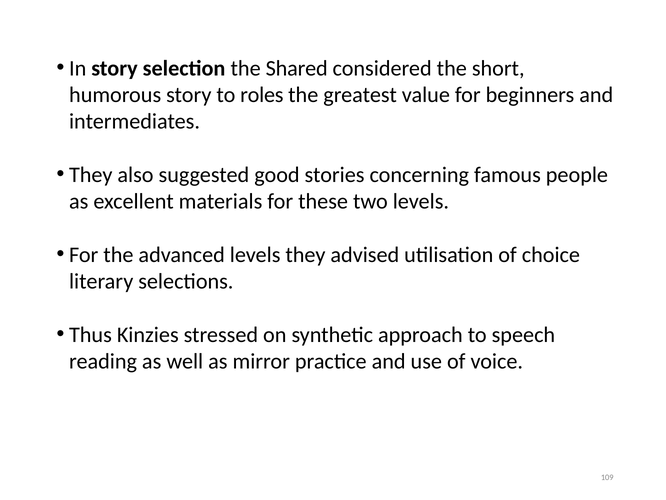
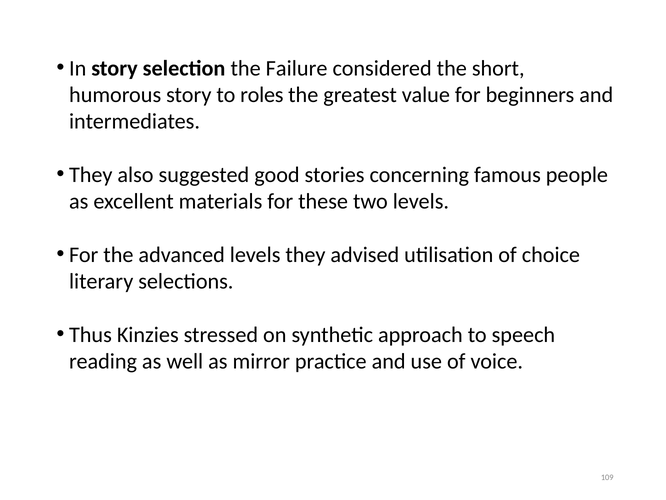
Shared: Shared -> Failure (297, 68)
